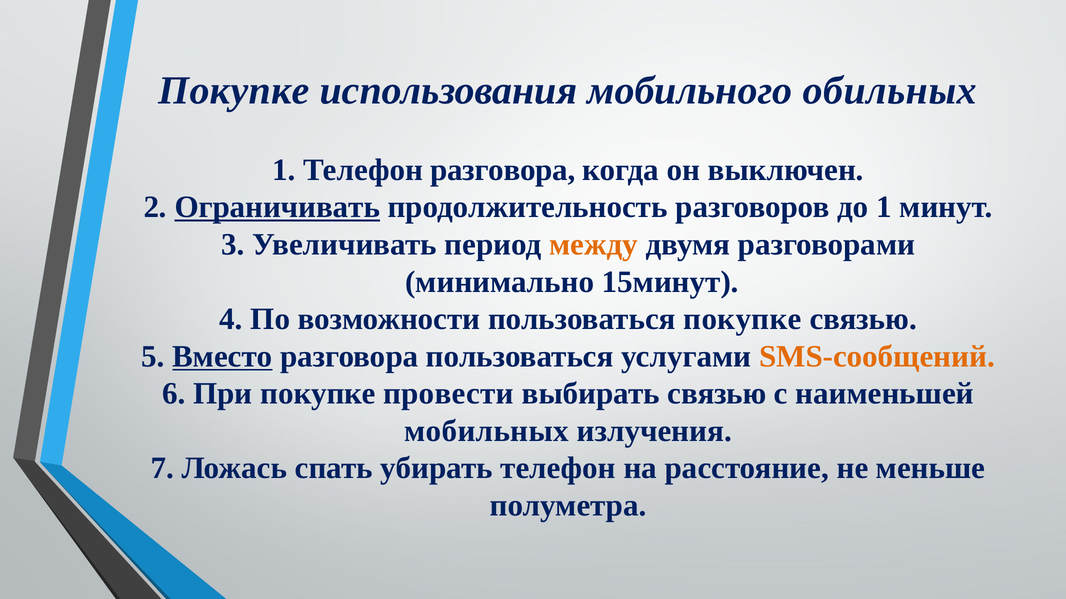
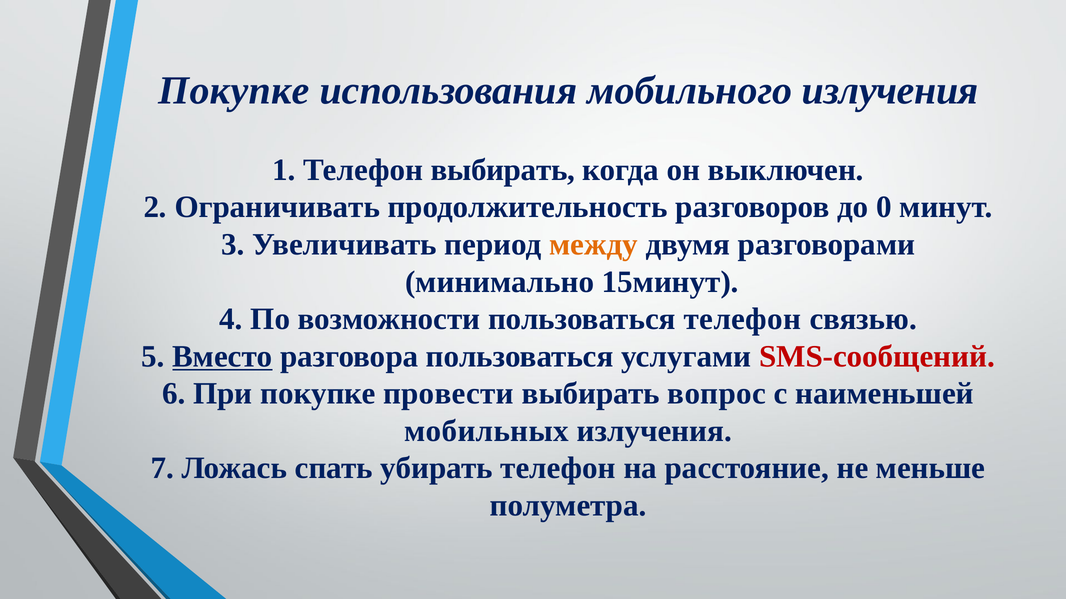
мобильного обильных: обильных -> излучения (890, 91)
Телефон разговора: разговора -> выбирать (503, 170)
Ограничивать underline: present -> none (277, 207)
до 1: 1 -> 0 (884, 207)
пользоваться покупке: покупке -> телефон (742, 319)
SMS-сообщений colour: orange -> red (877, 357)
выбирать связью: связью -> вопрос (717, 394)
